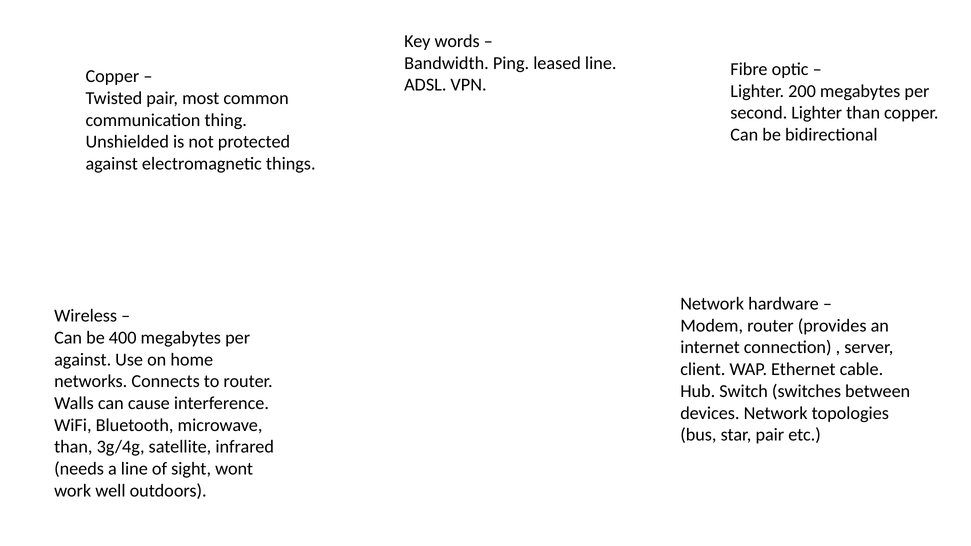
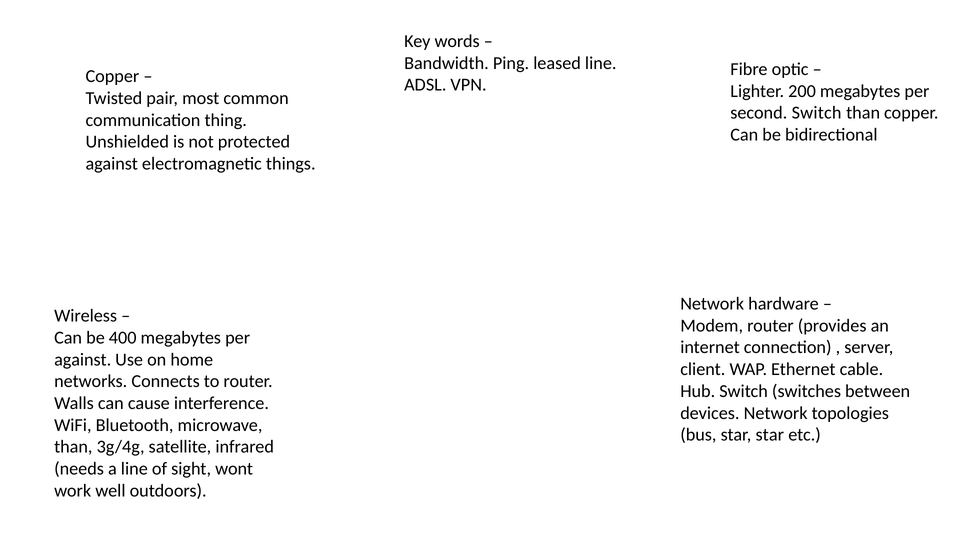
second Lighter: Lighter -> Switch (817, 113)
star pair: pair -> star (770, 435)
